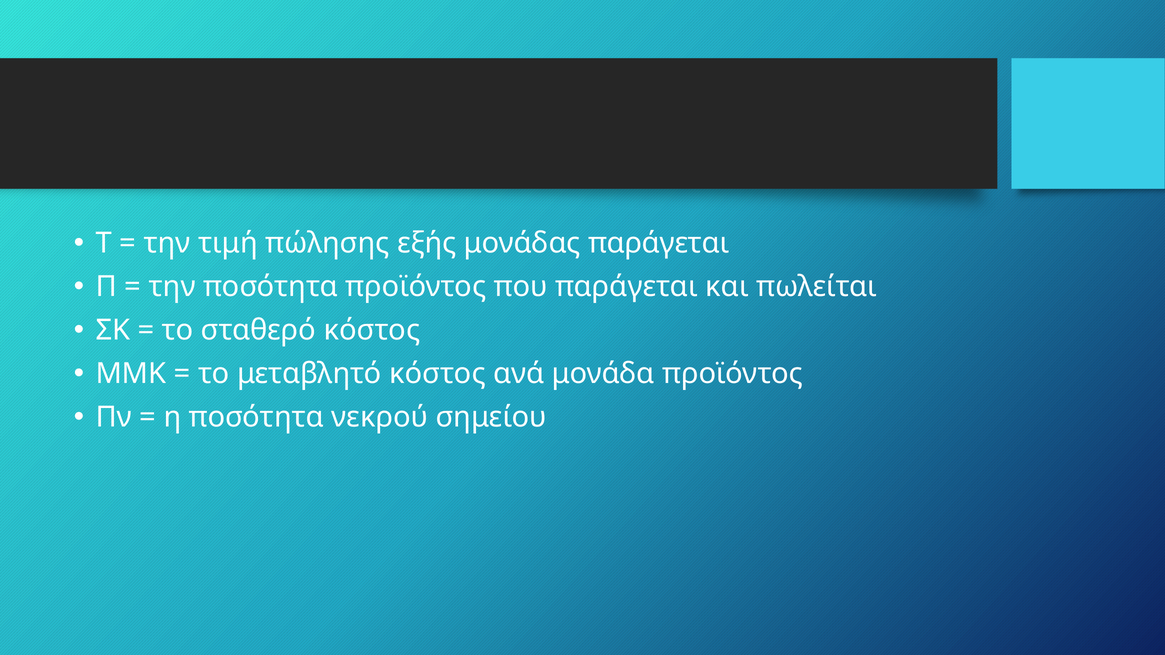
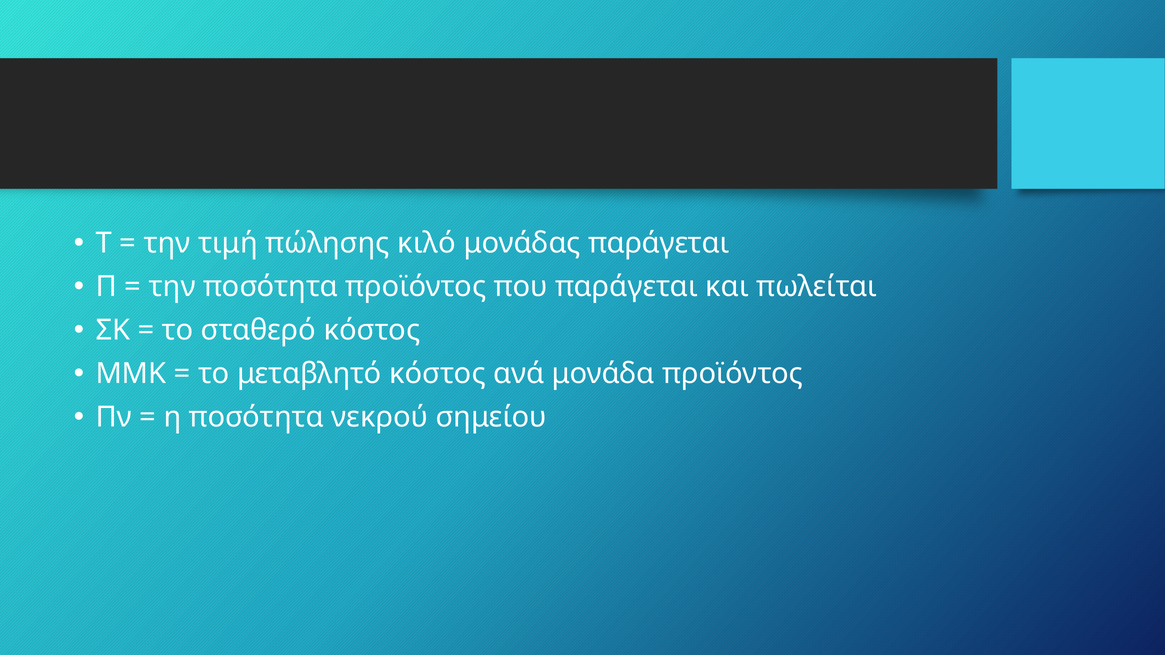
εξής: εξής -> κιλό (427, 243)
